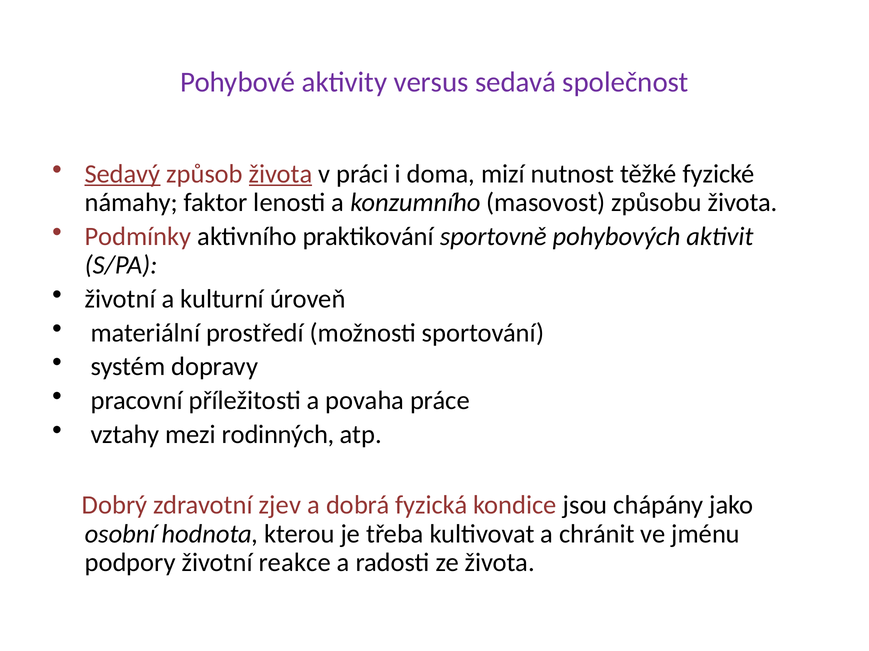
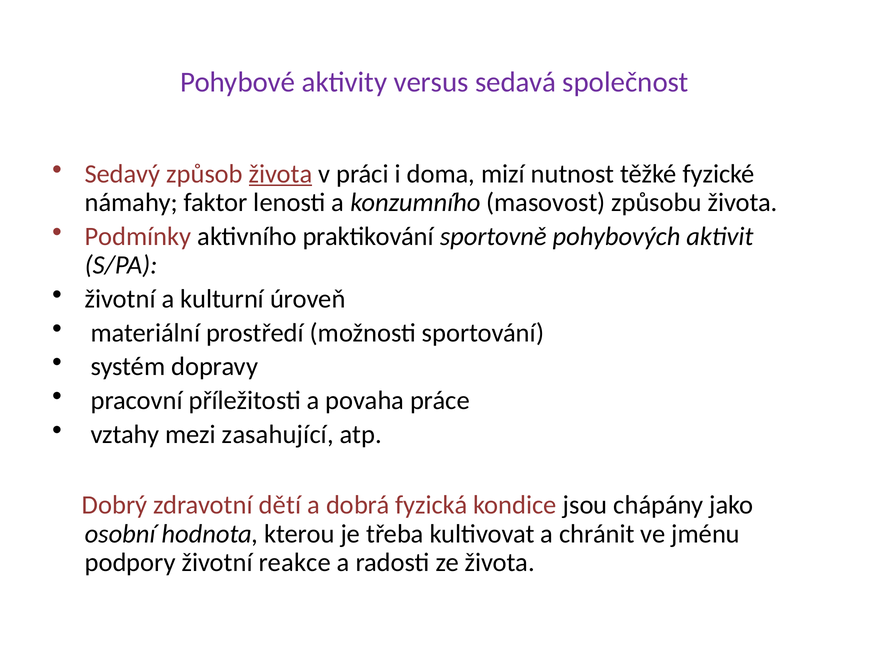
Sedavý underline: present -> none (123, 174)
rodinných: rodinných -> zasahující (278, 435)
zjev: zjev -> dětí (280, 506)
